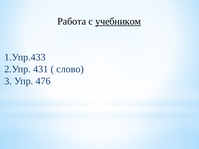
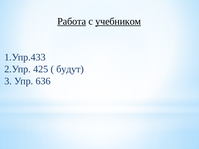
Работа underline: none -> present (72, 21)
431: 431 -> 425 (41, 69)
слово: слово -> будут (70, 69)
476: 476 -> 636 (43, 81)
